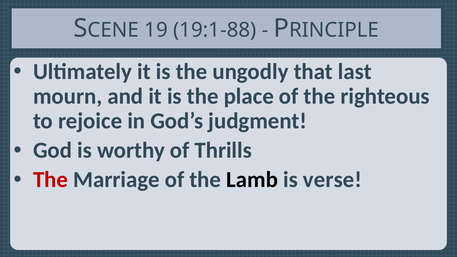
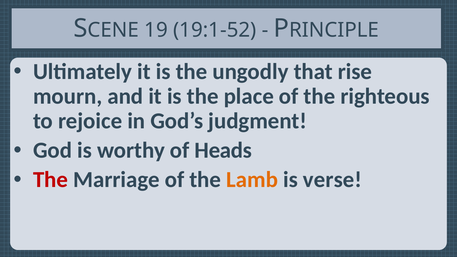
19:1-88: 19:1-88 -> 19:1-52 (215, 30)
last: last -> rise (355, 72)
Thrills: Thrills -> Heads (223, 150)
Lamb colour: black -> orange (252, 180)
